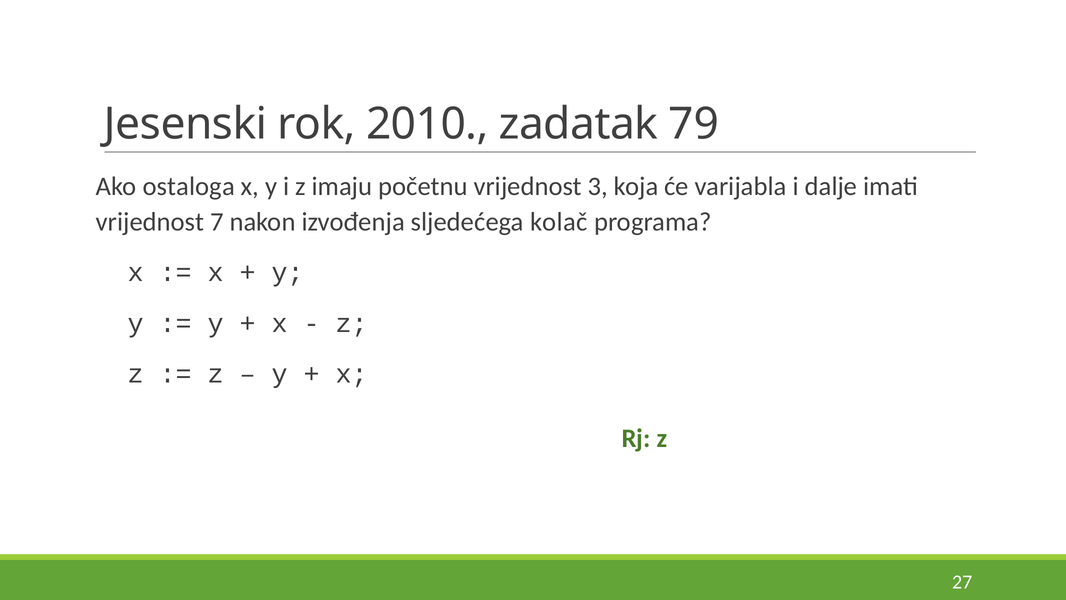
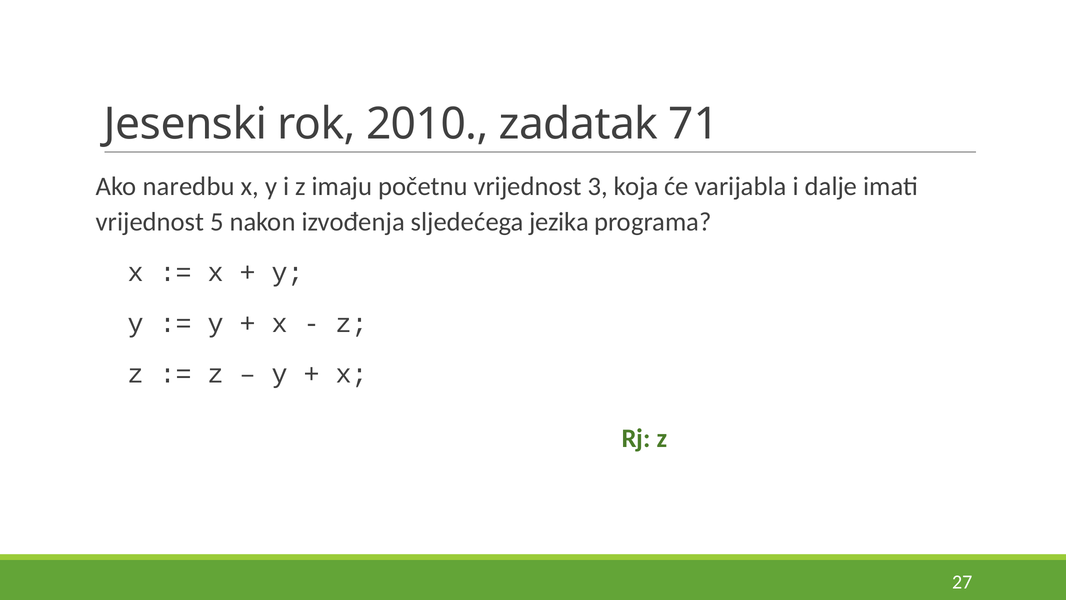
79: 79 -> 71 (694, 124)
ostaloga: ostaloga -> naredbu (189, 186)
7: 7 -> 5 (217, 222)
kolač: kolač -> jezika (559, 222)
